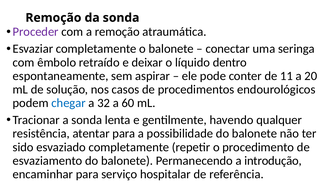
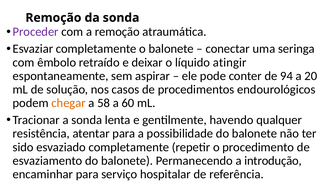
dentro: dentro -> atingir (230, 62)
11: 11 -> 94 (287, 76)
chegar colour: blue -> orange (69, 103)
32: 32 -> 58 (104, 103)
